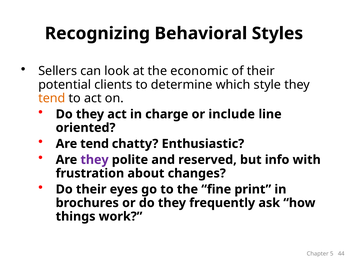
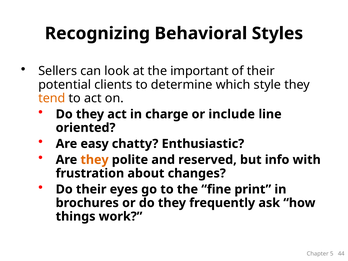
economic: economic -> important (199, 71)
Are tend: tend -> easy (95, 144)
they colour: purple -> orange (95, 160)
